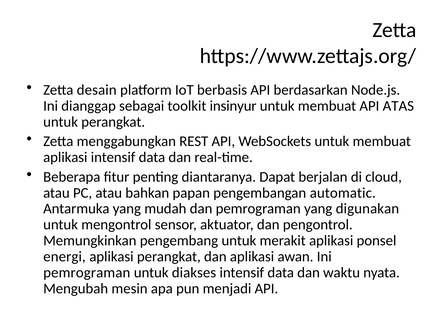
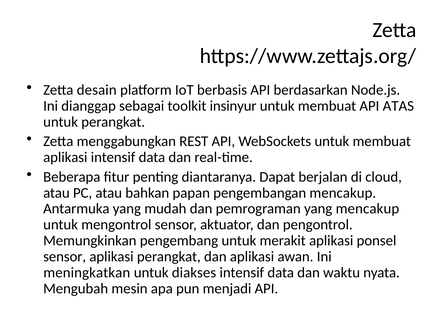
pengembangan automatic: automatic -> mencakup (343, 192)
yang digunakan: digunakan -> mencakup (367, 208)
energi: energi -> sensor (65, 256)
pemrograman: pemrograman -> meningkatkan (87, 272)
